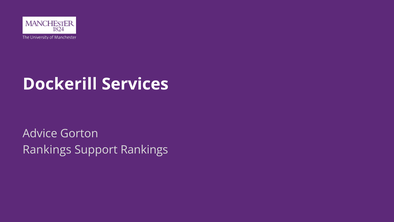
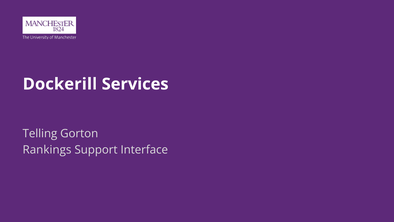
Advice: Advice -> Telling (40, 133)
Support Rankings: Rankings -> Interface (144, 149)
